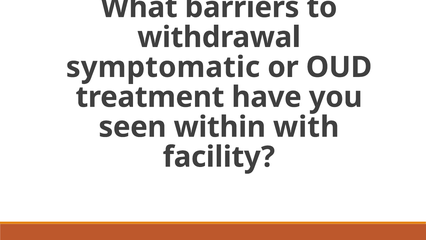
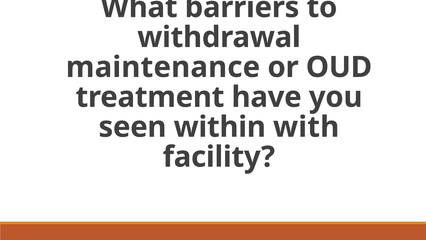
symptomatic: symptomatic -> maintenance (163, 67)
